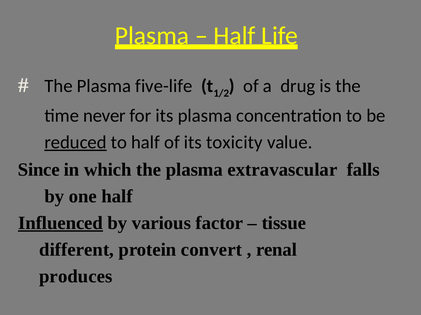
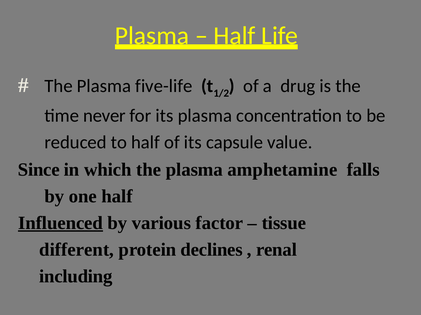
reduced underline: present -> none (76, 143)
toxicity: toxicity -> capsule (235, 143)
extravascular: extravascular -> amphetamine (282, 170)
convert: convert -> declines (212, 250)
produces: produces -> including (76, 277)
